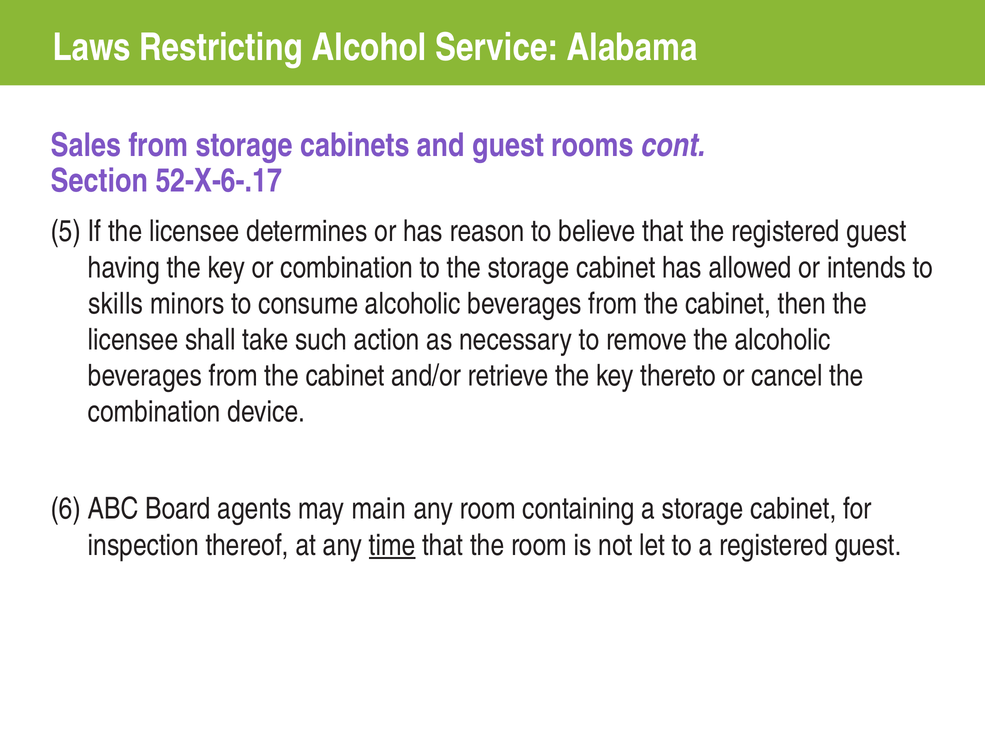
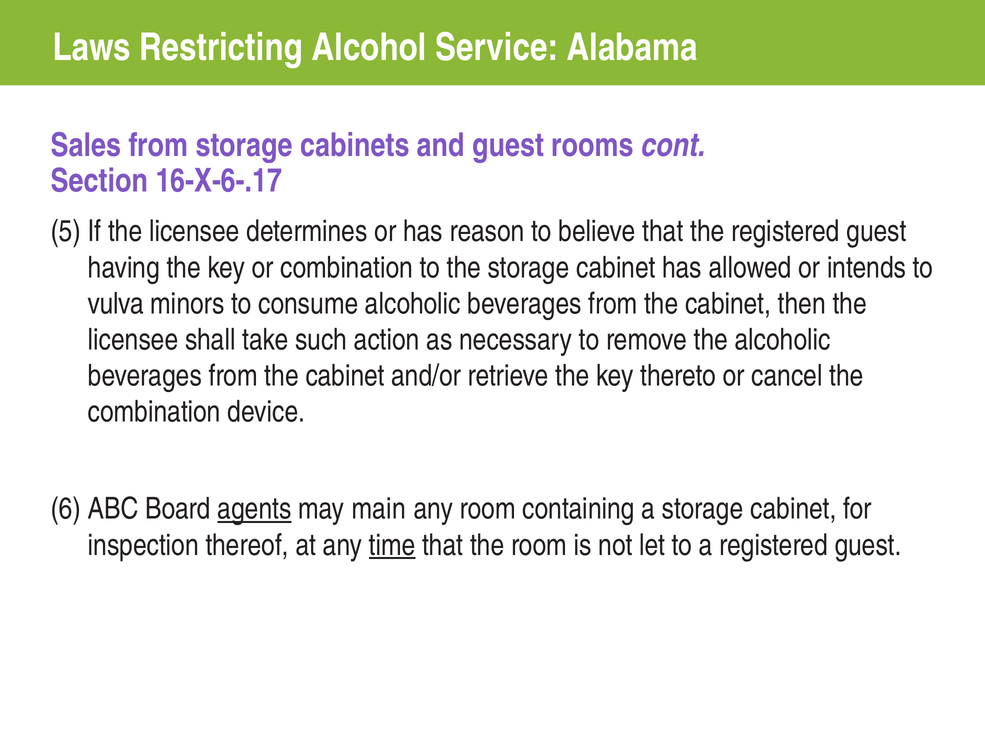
52-X-6-.17: 52-X-6-.17 -> 16-X-6-.17 (219, 181)
skills: skills -> vulva (116, 304)
agents underline: none -> present (254, 509)
